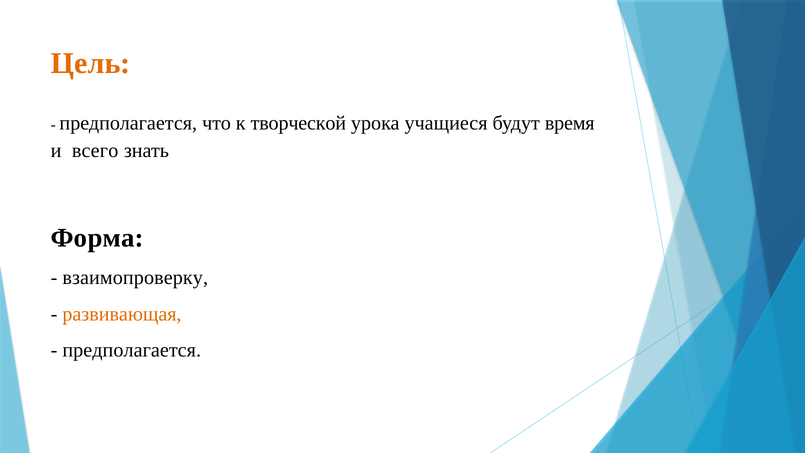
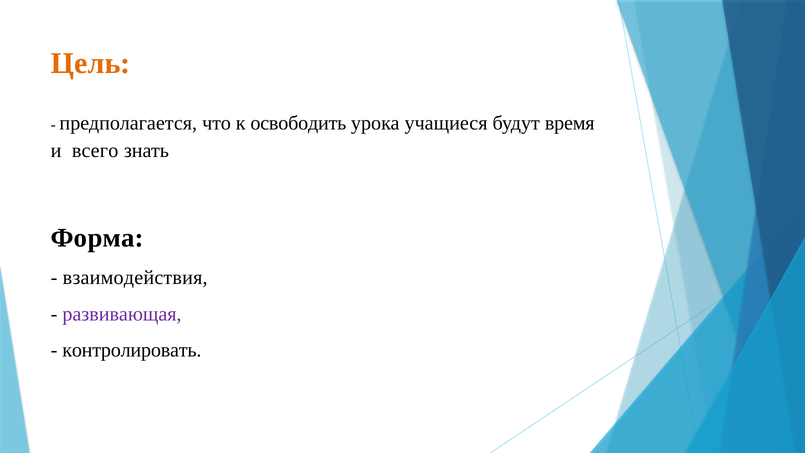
творческой: творческой -> освободить (298, 123)
взаимопроверку: взаимопроверку -> взаимодействия (135, 278)
развивающая colour: orange -> purple (122, 314)
предполагается: предполагается -> контролировать (132, 350)
